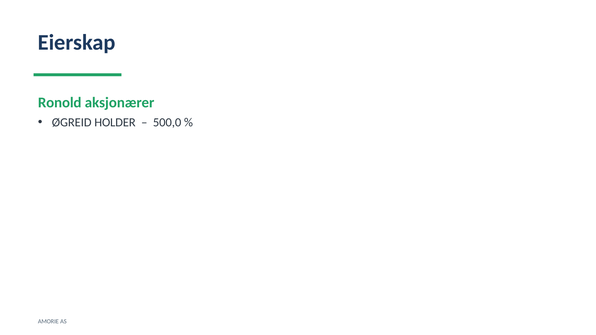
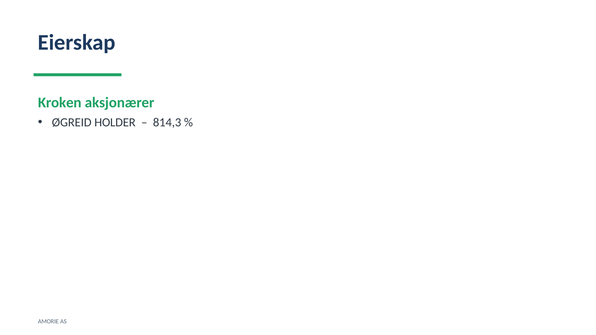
Ronold: Ronold -> Kroken (60, 103)
500,0: 500,0 -> 814,3 (167, 123)
